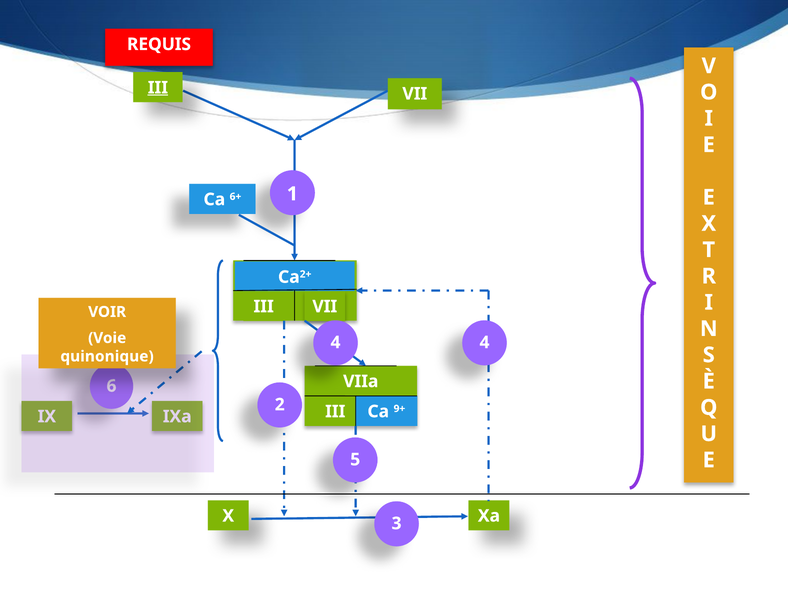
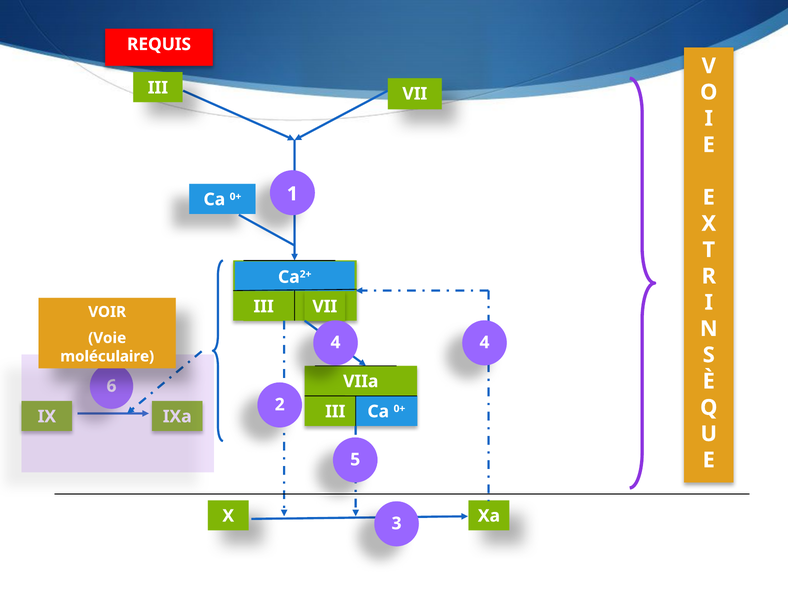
III underline: present -> none (158, 88)
6+: 6+ -> 0+ (235, 197)
quinonique: quinonique -> moléculaire (107, 356)
III Ca 9+: 9+ -> 0+ (399, 409)
